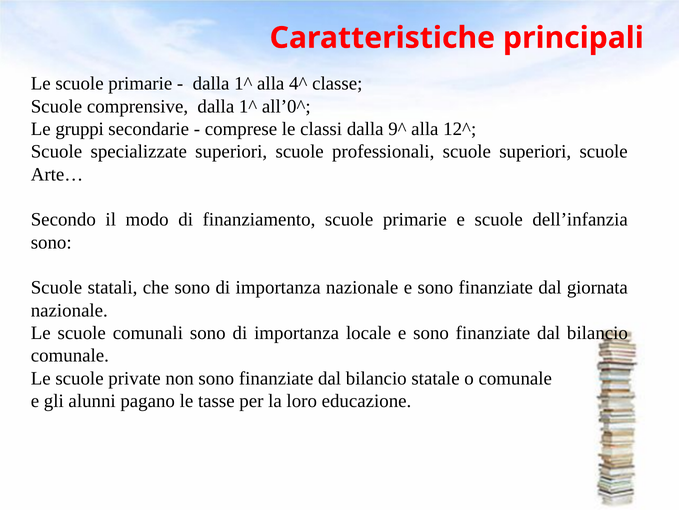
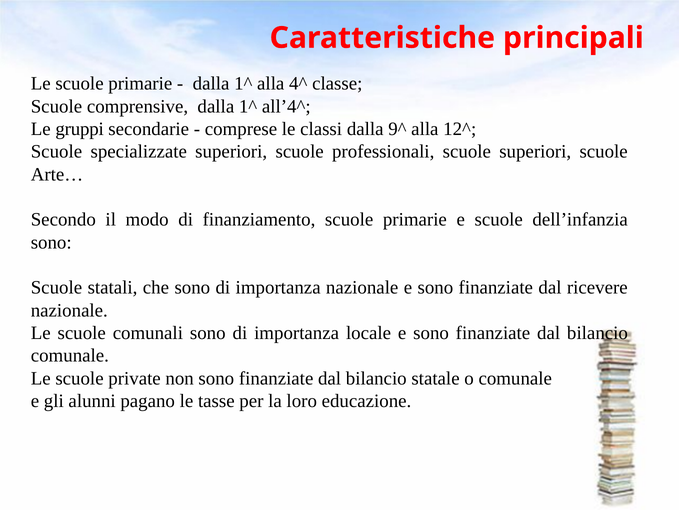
all’0^: all’0^ -> all’4^ (286, 106)
giornata: giornata -> ricevere (597, 287)
